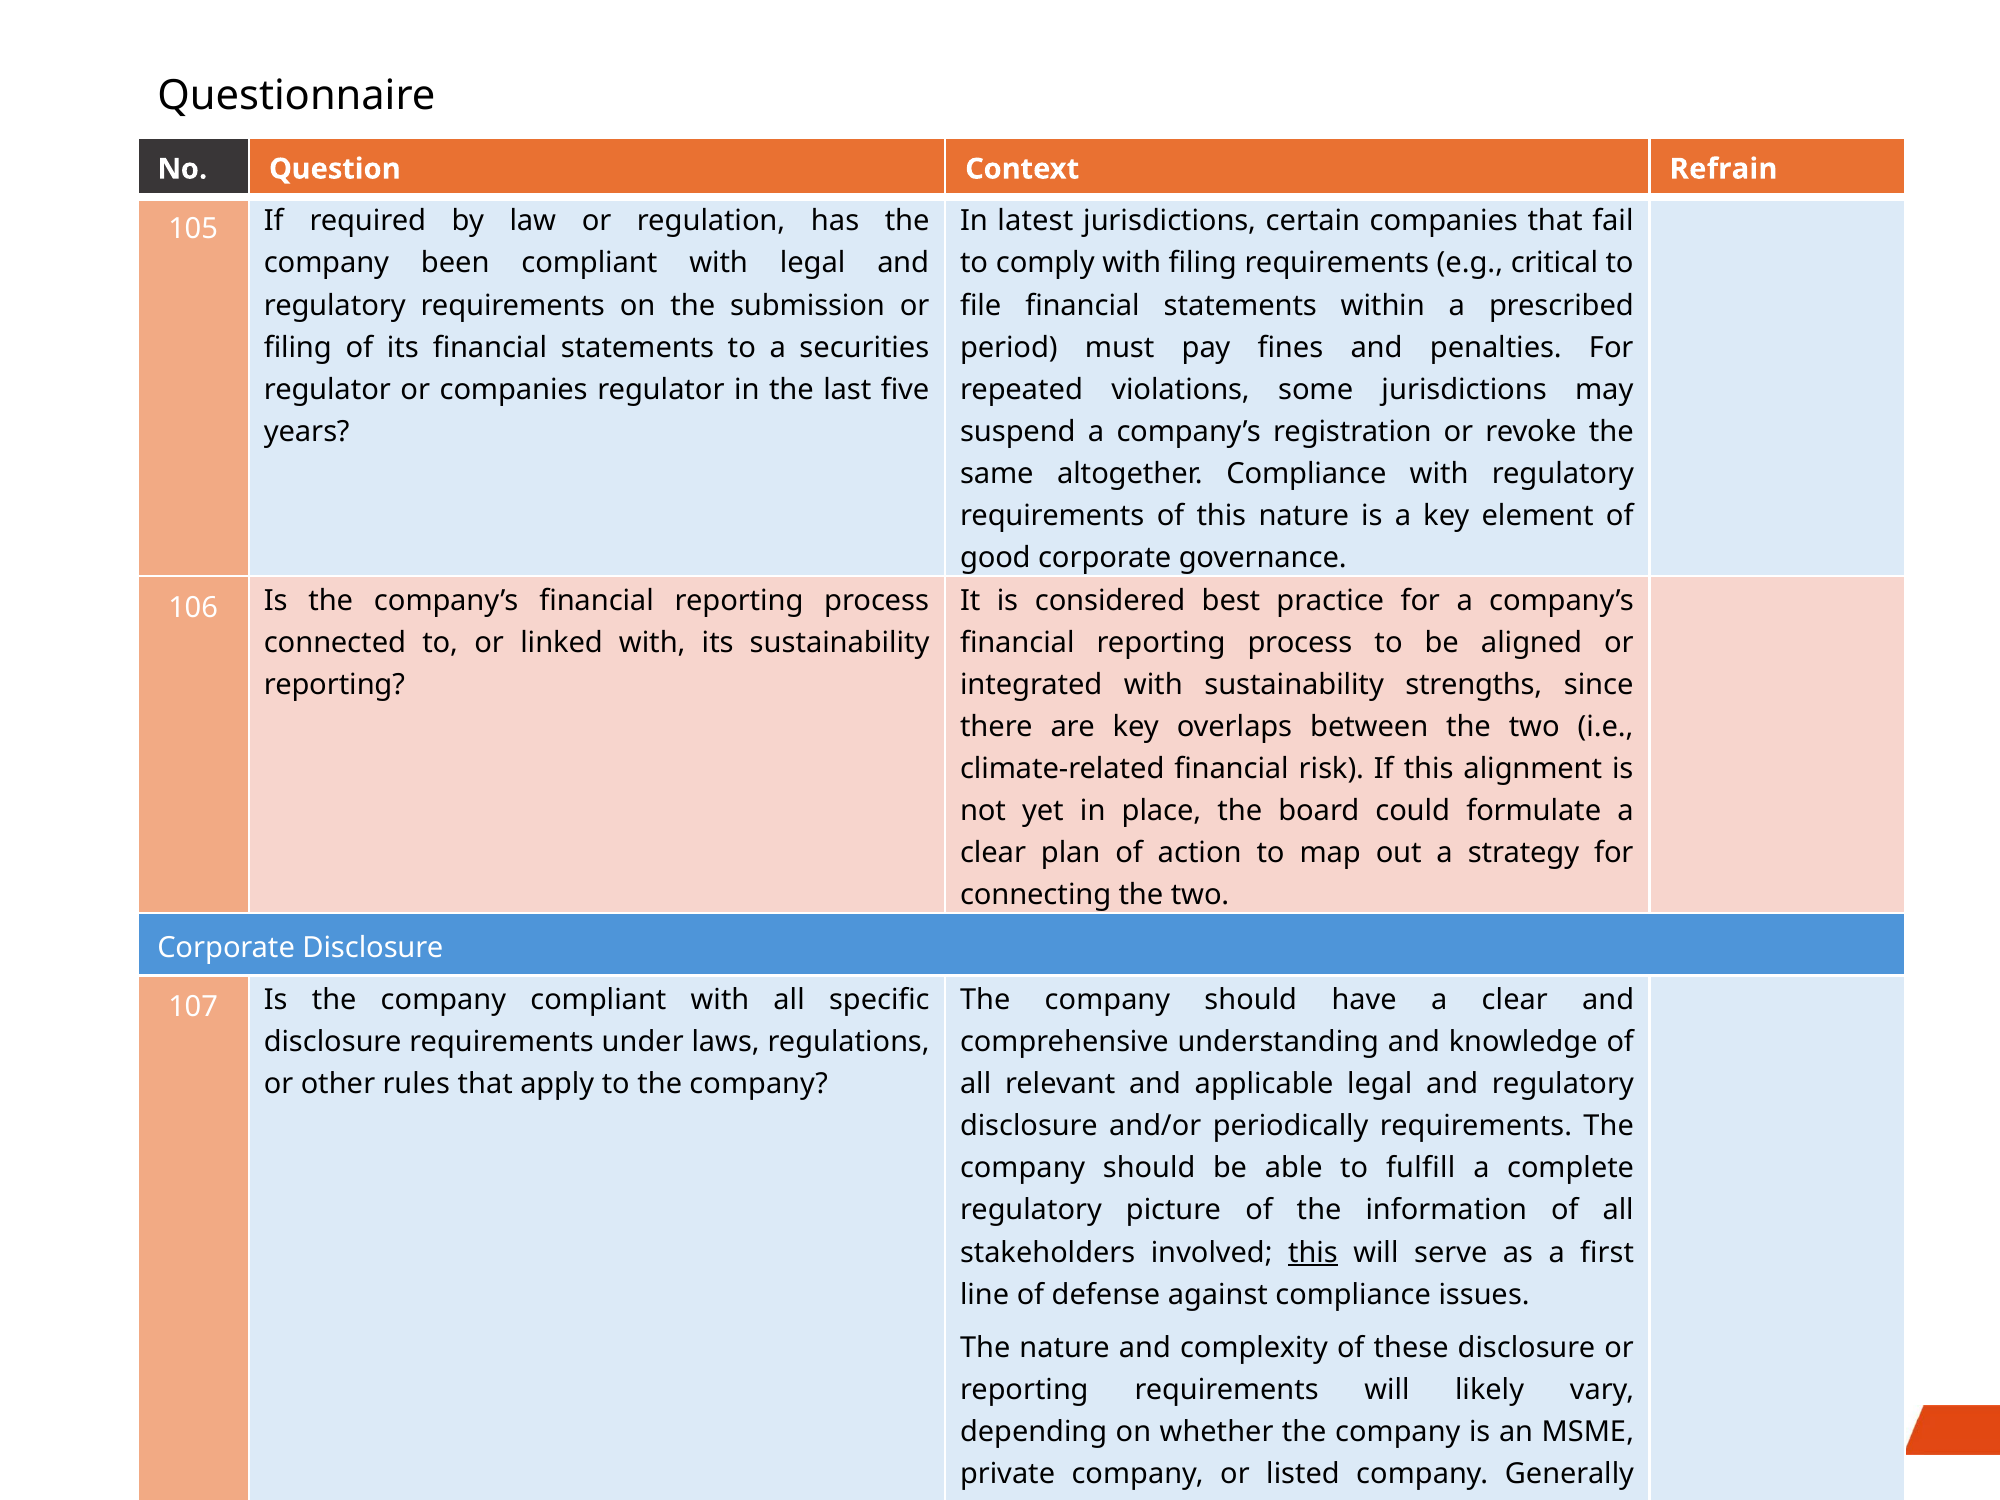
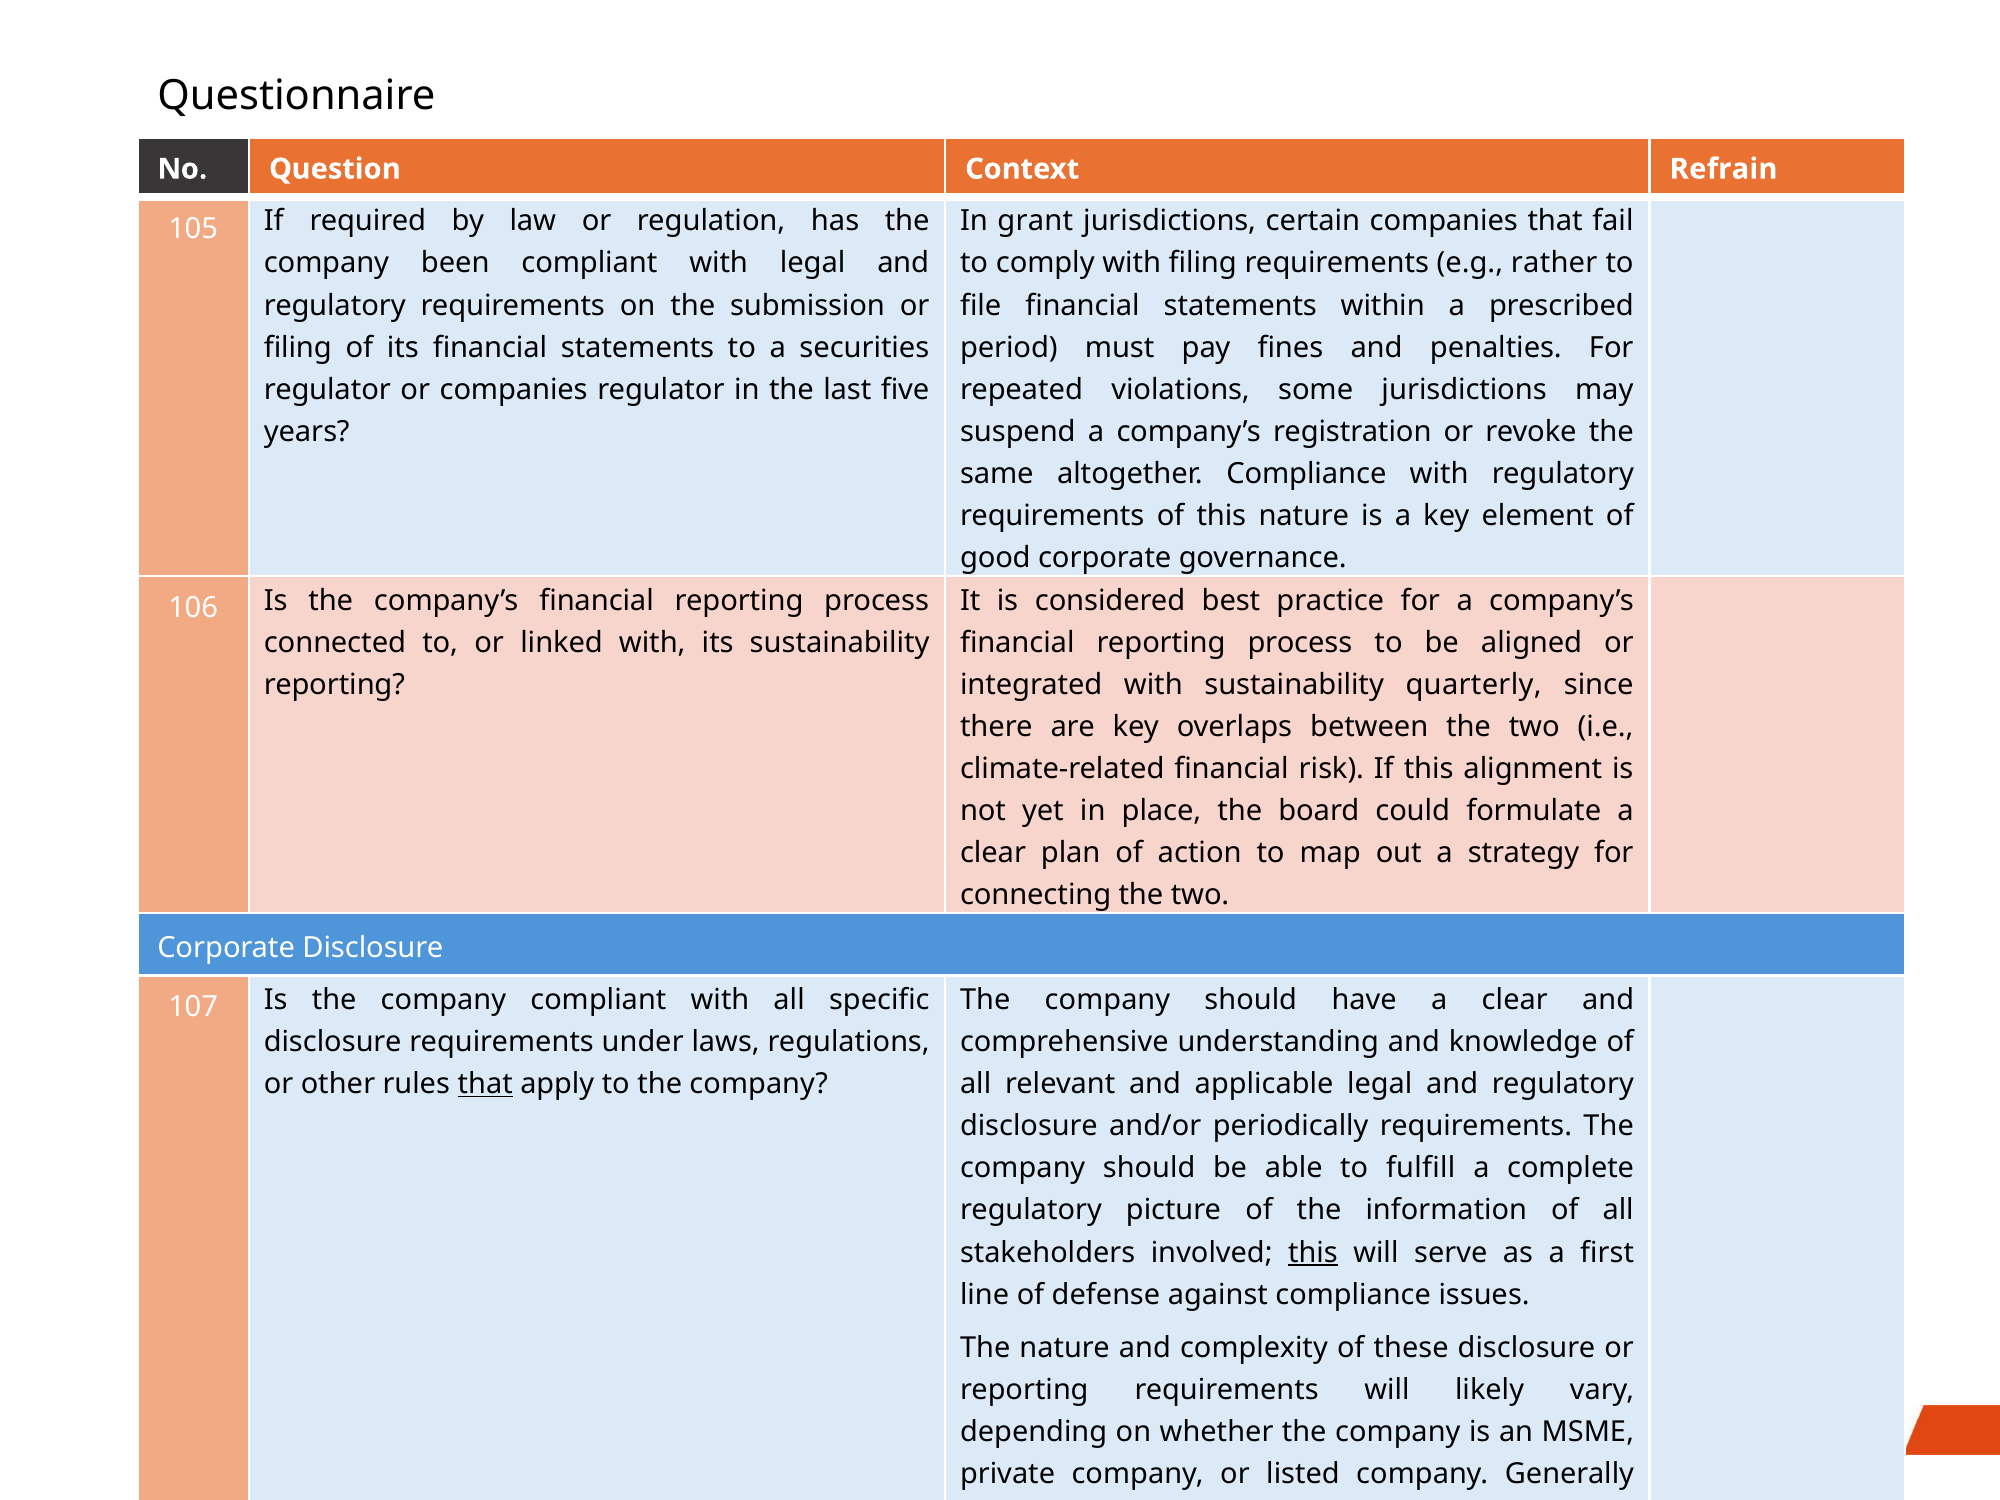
latest: latest -> grant (1035, 221)
critical: critical -> rather (1554, 263)
strengths: strengths -> quarterly (1474, 685)
that underline: none -> present (485, 1084)
